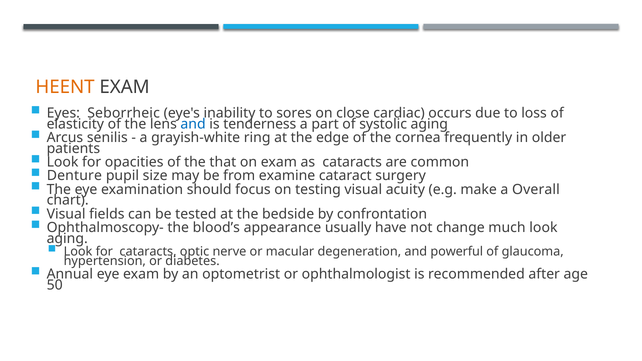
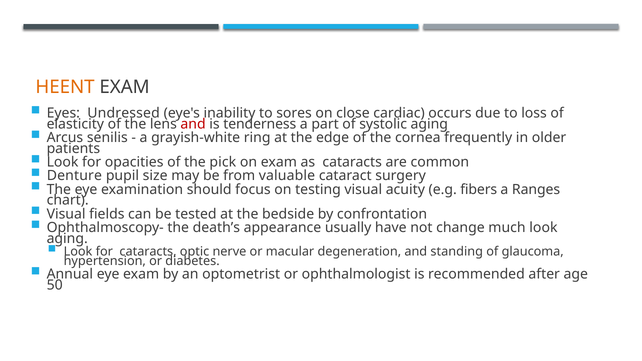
Seborrheic: Seborrheic -> Undressed (124, 113)
and colour: blue -> red (193, 124)
that: that -> pick (223, 162)
examine: examine -> valuable (287, 176)
make: make -> fibers (479, 190)
Overall: Overall -> Ranges (536, 190)
blood’s: blood’s -> death’s (216, 228)
powerful: powerful -> standing (457, 251)
